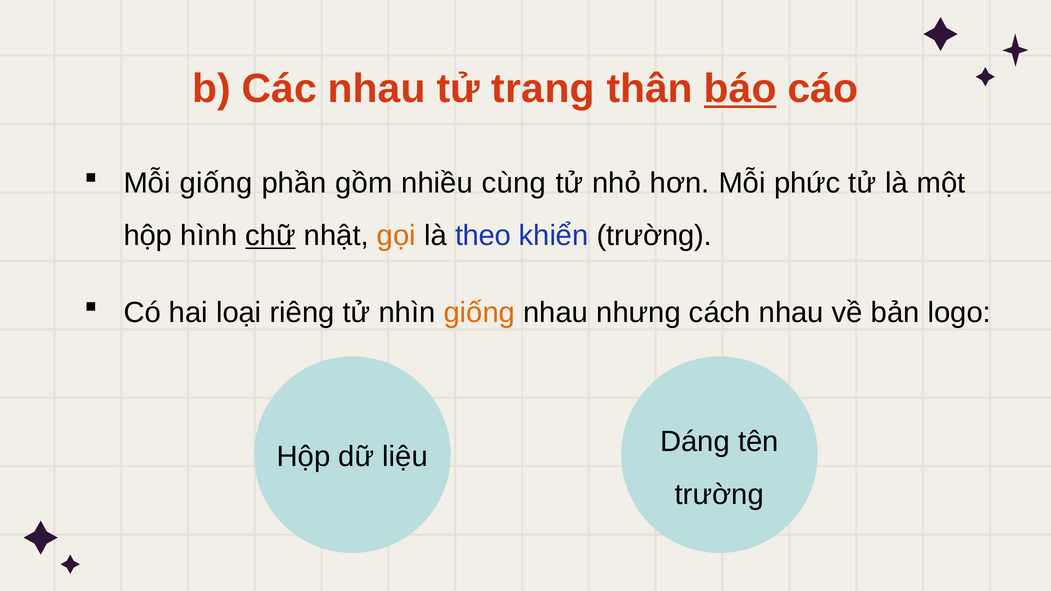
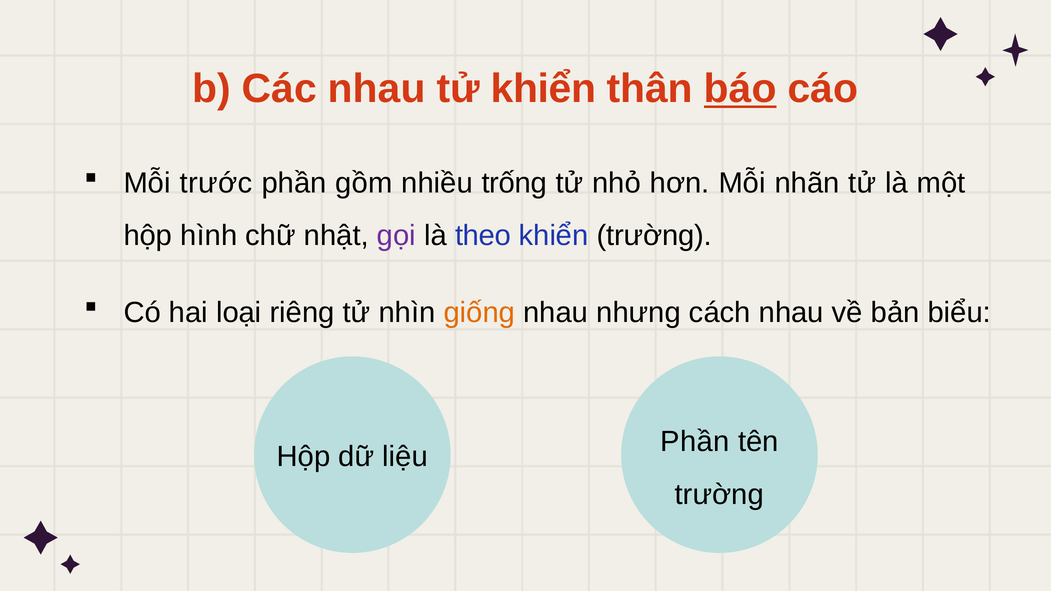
tử trang: trang -> khiển (543, 89)
Mỗi giống: giống -> trước (216, 183)
cùng: cùng -> trống (514, 183)
phức: phức -> nhãn (807, 183)
chữ underline: present -> none (271, 236)
gọi colour: orange -> purple (396, 236)
logo: logo -> biểu (959, 313)
liệu Dáng: Dáng -> Phần (695, 442)
